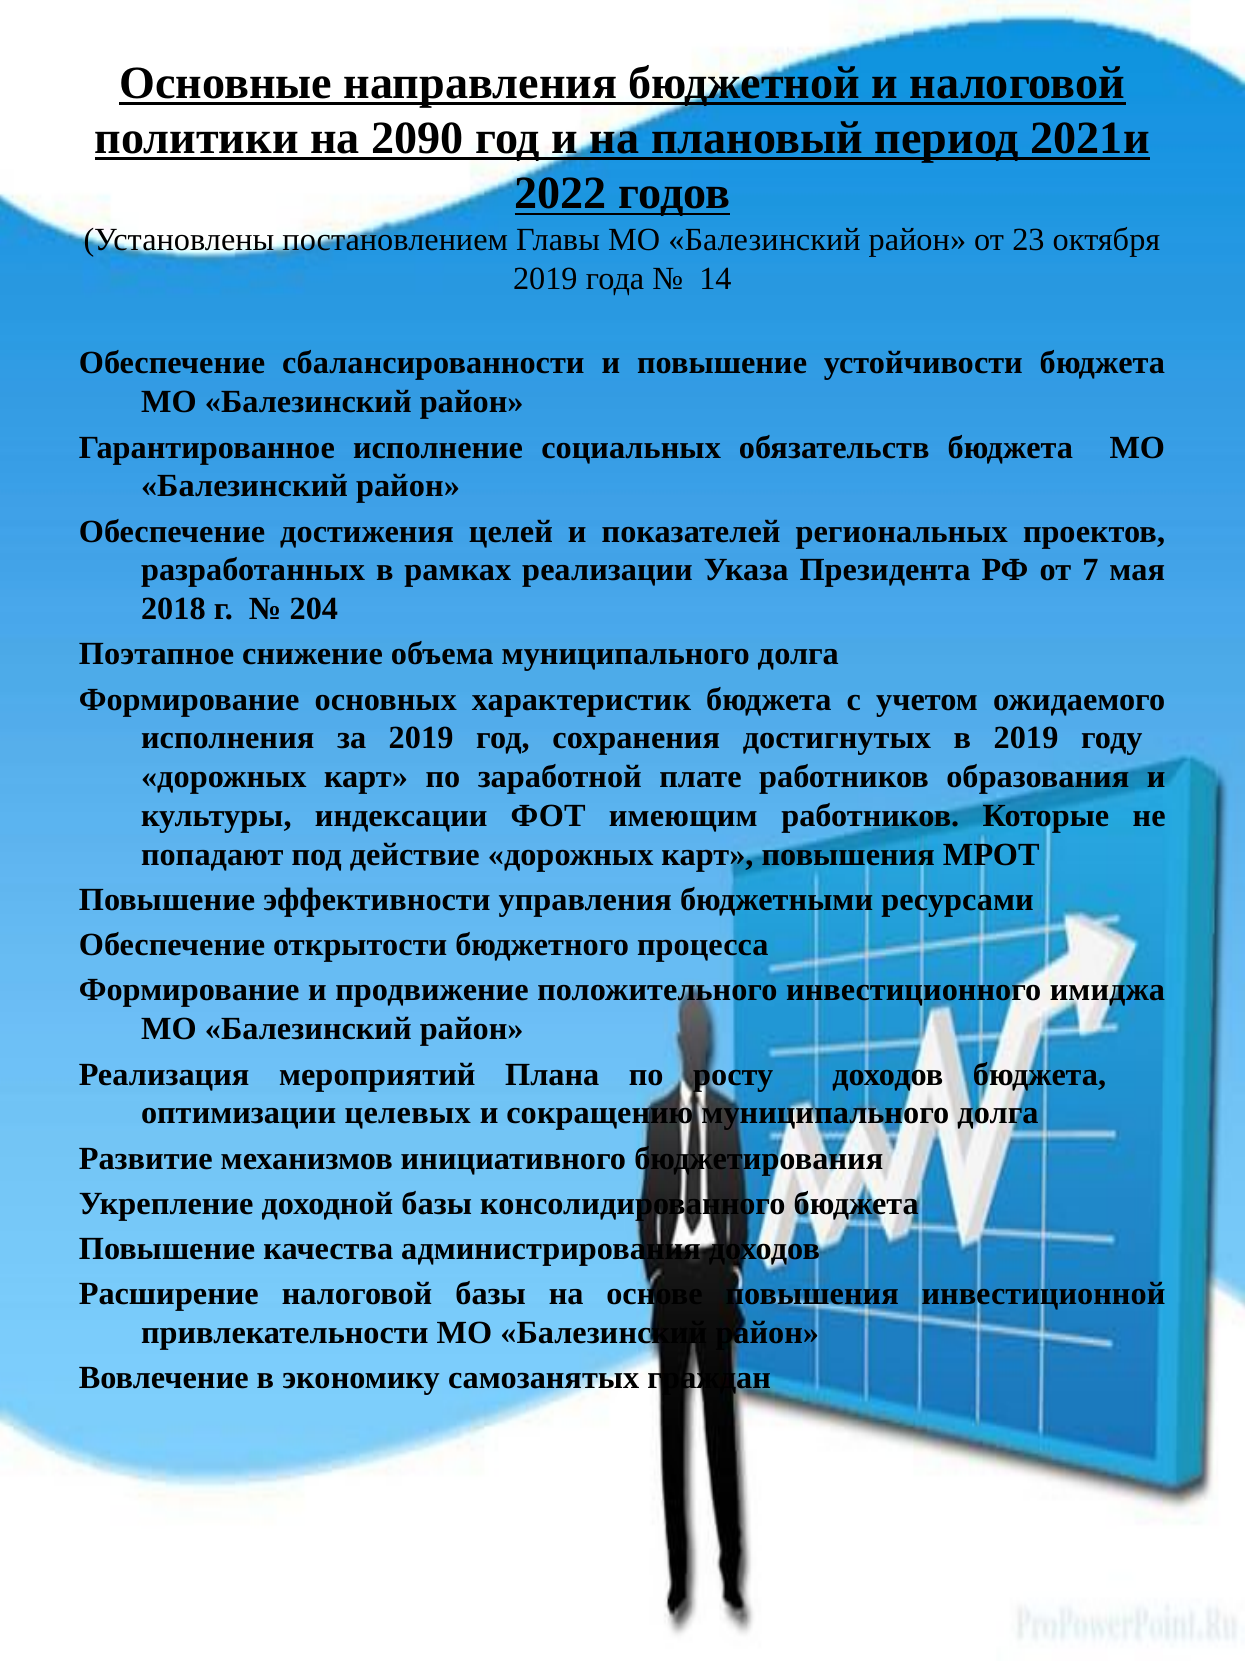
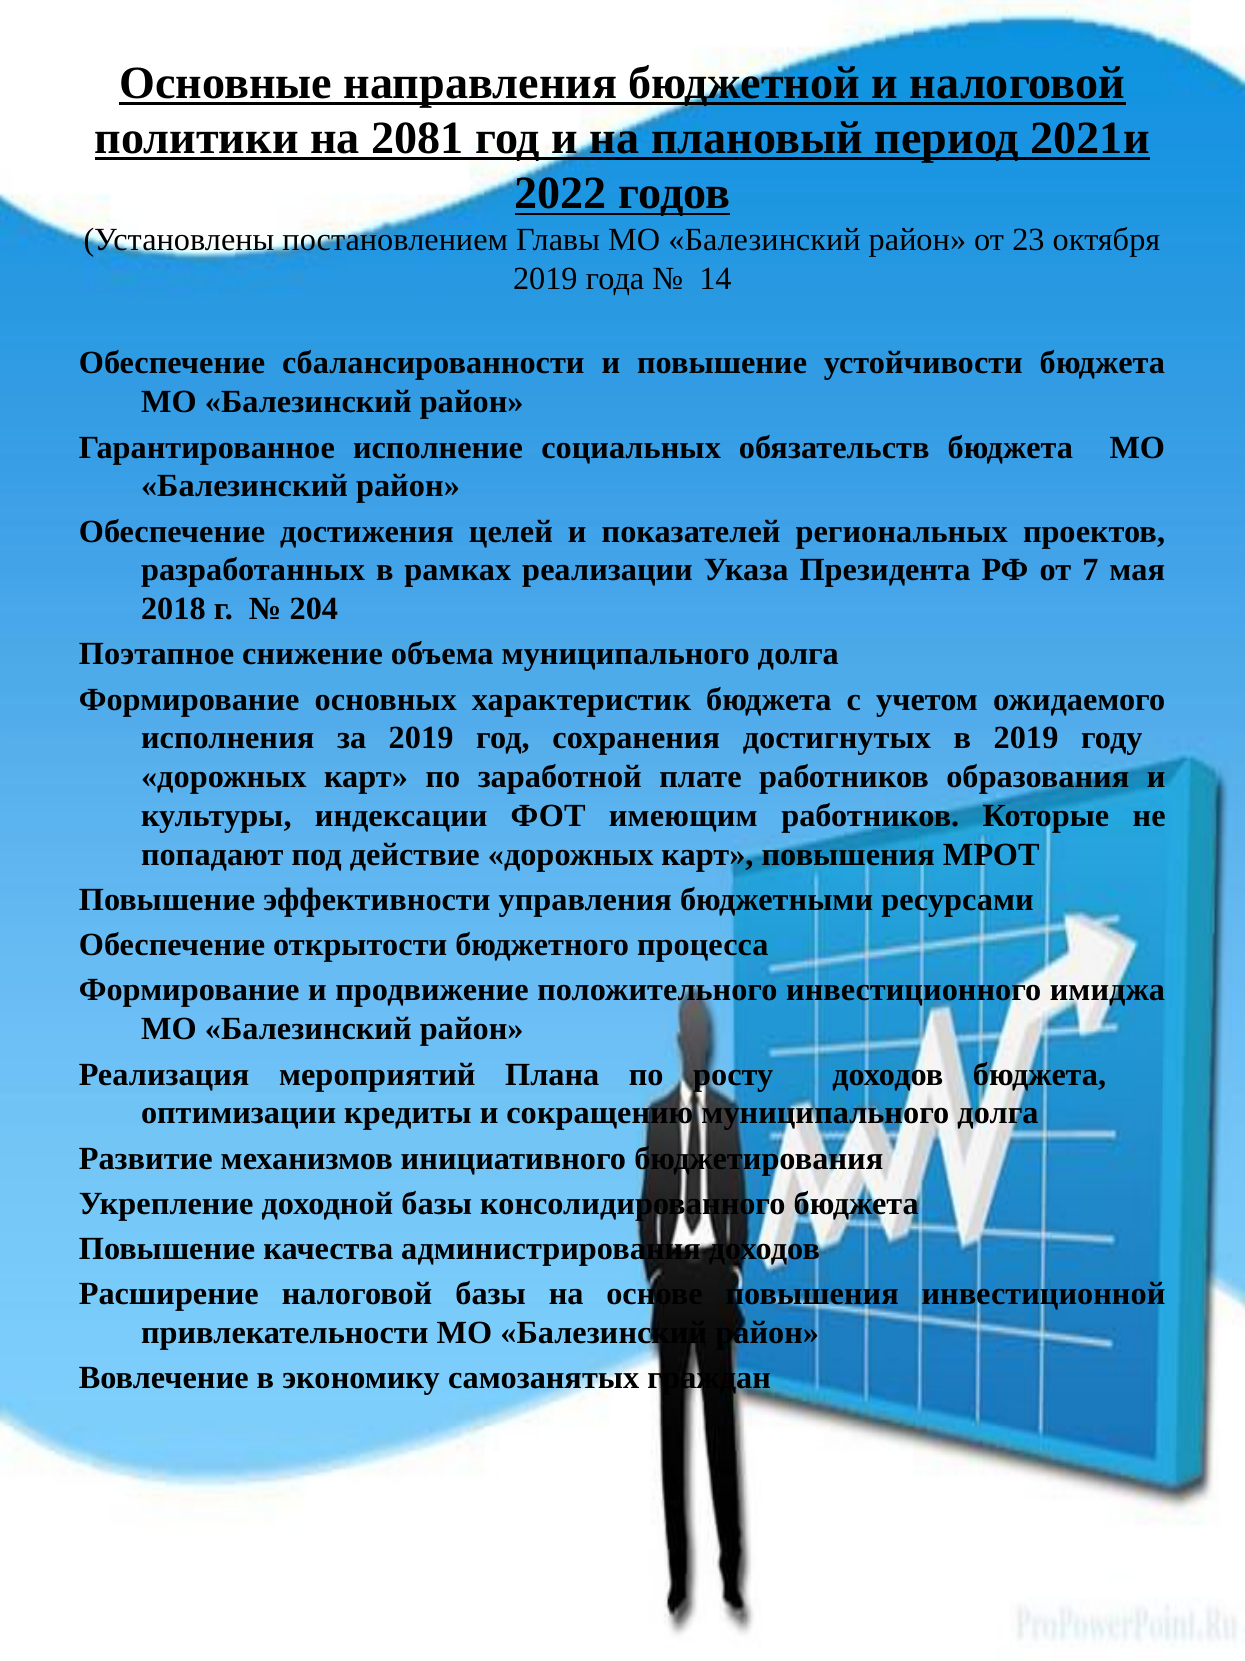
2090: 2090 -> 2081 (418, 138)
целевых: целевых -> кредиты (408, 1112)
